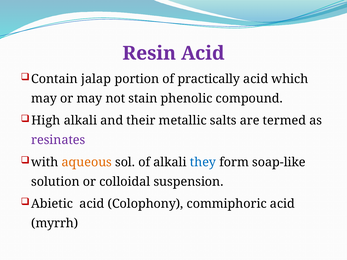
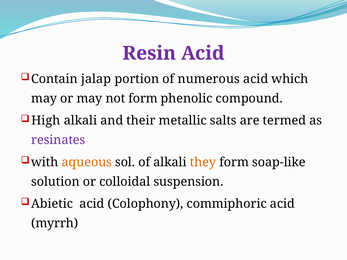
practically: practically -> numerous (209, 79)
not stain: stain -> form (143, 99)
they colour: blue -> orange (203, 162)
